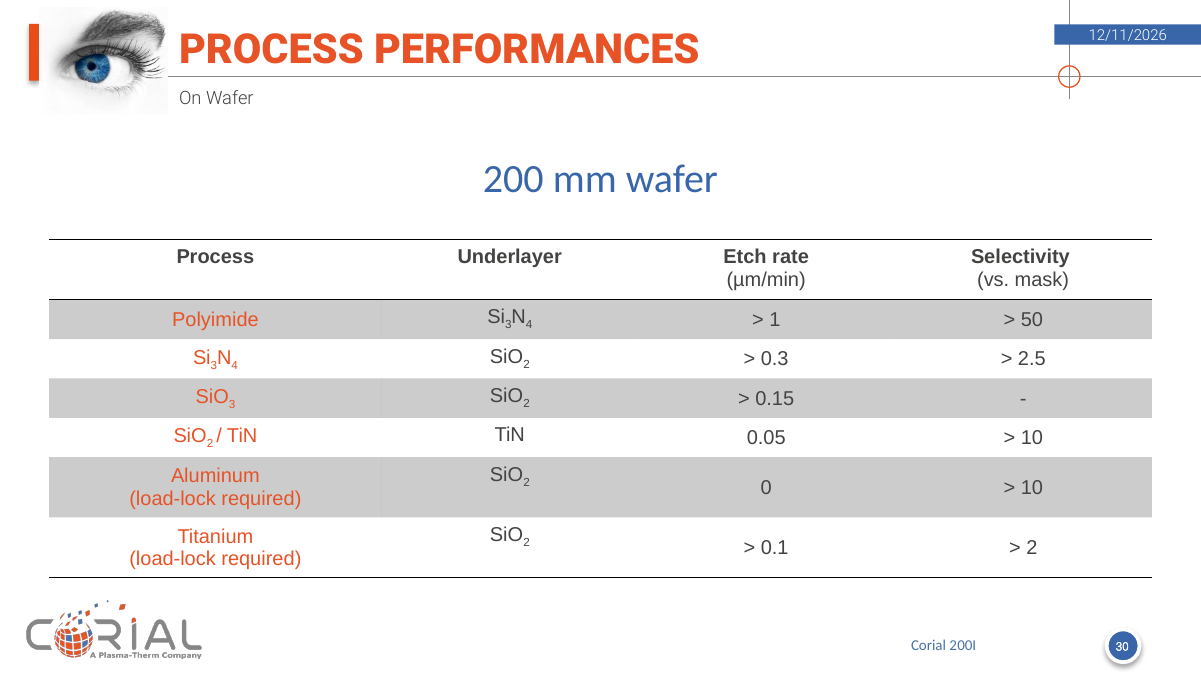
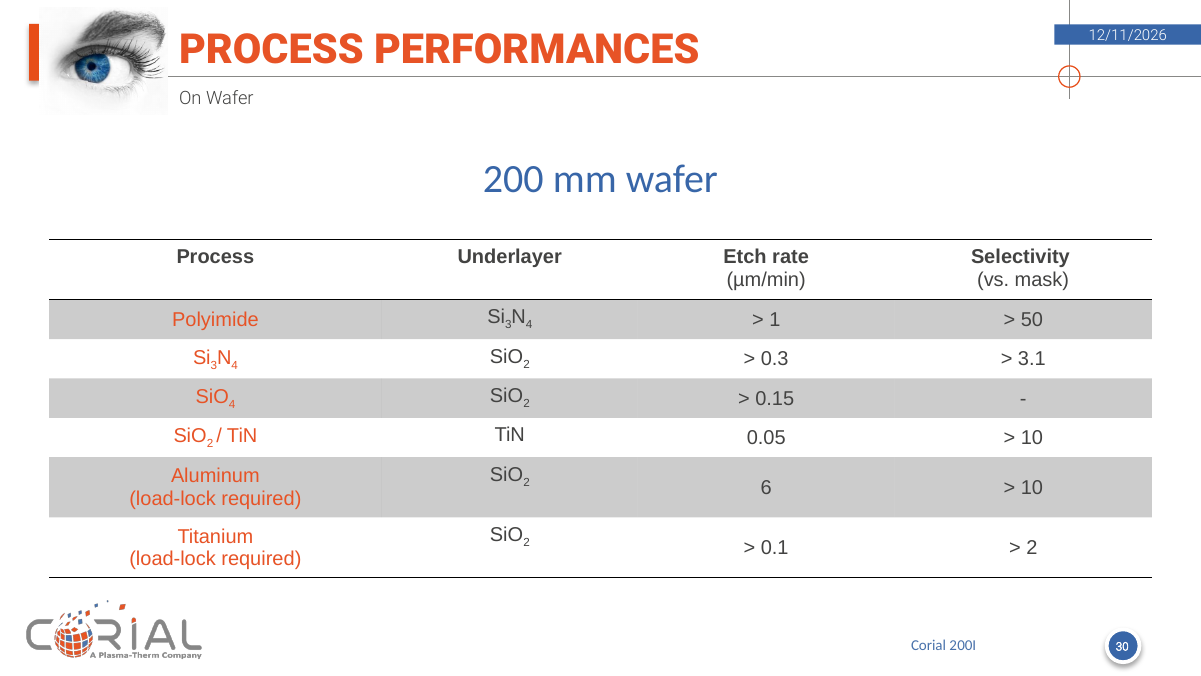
2.5: 2.5 -> 3.1 (1032, 359)
3: 3 -> 4 (232, 404)
0: 0 -> 6 (766, 487)
